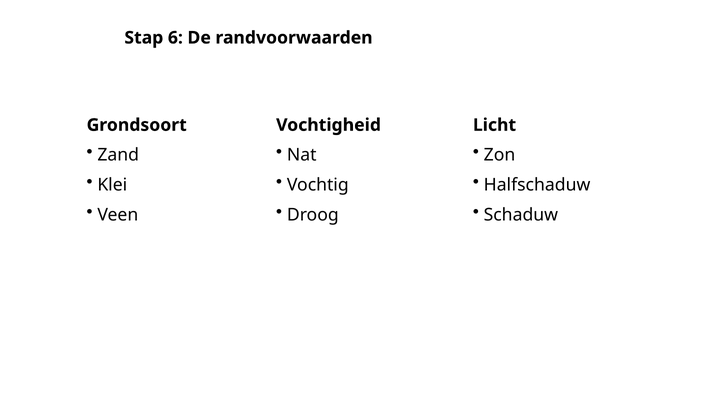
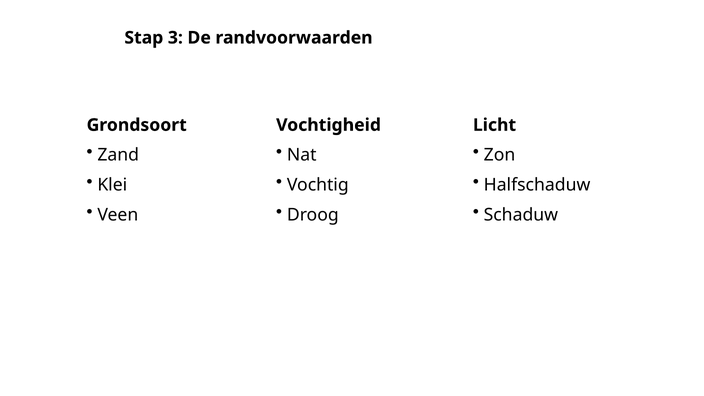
6: 6 -> 3 (175, 38)
